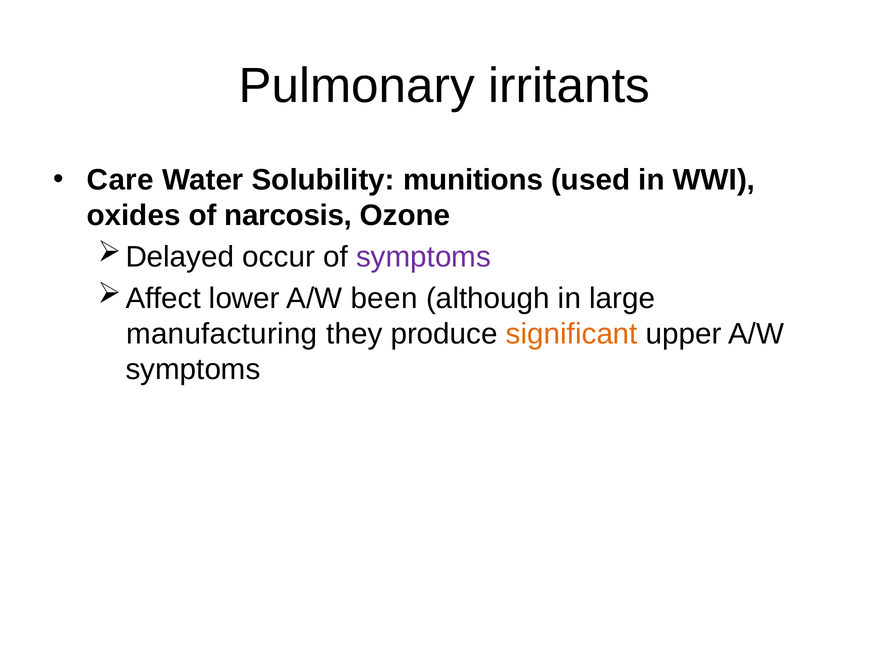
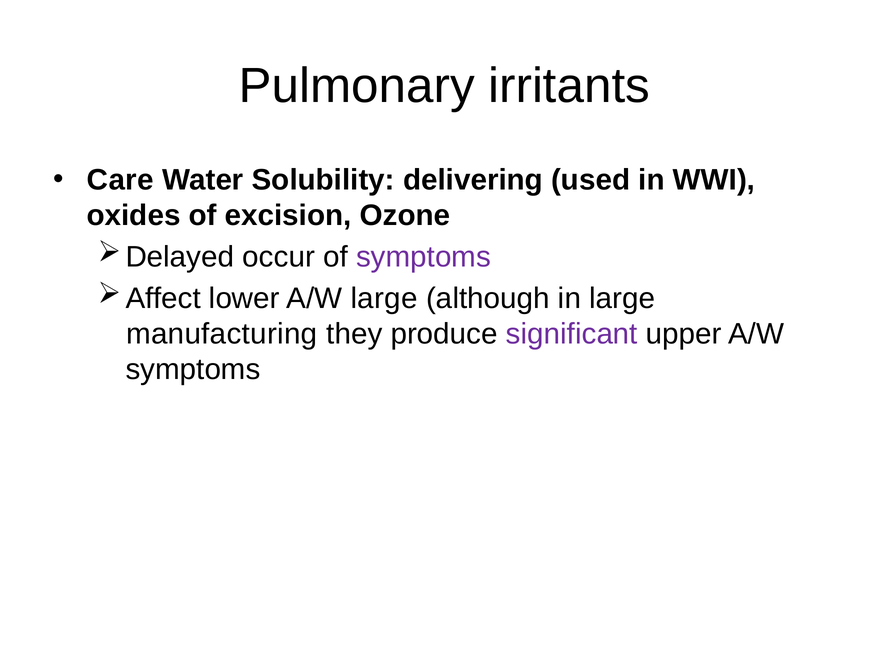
munitions: munitions -> delivering (473, 180)
narcosis: narcosis -> excision (288, 215)
A/W been: been -> large (384, 298)
significant colour: orange -> purple (572, 334)
